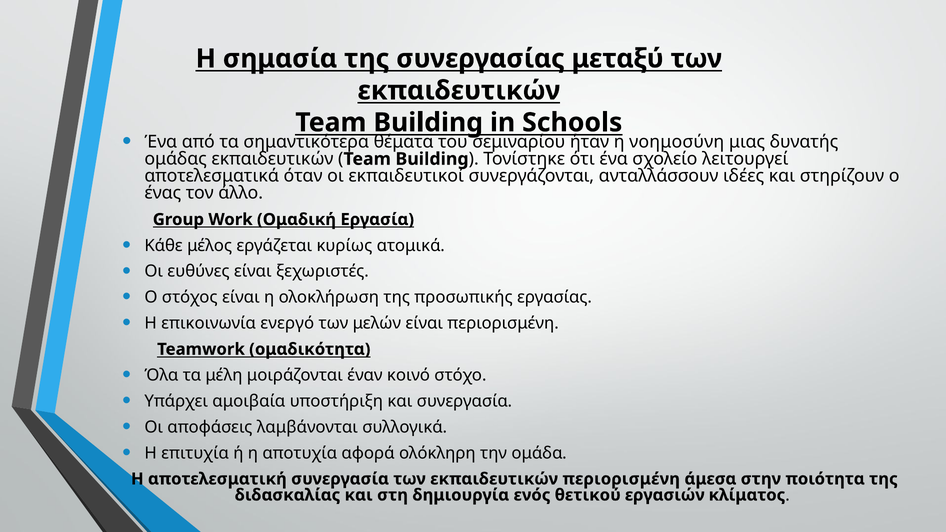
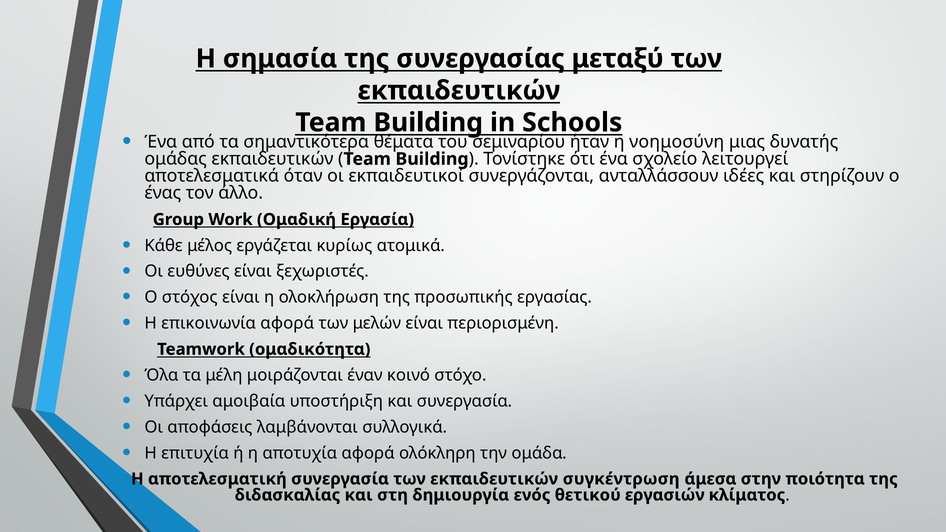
επικοινωνία ενεργό: ενεργό -> αφορά (287, 323)
εκπαιδευτικών περιορισμένη: περιορισμένη -> συγκέντρωση (621, 479)
